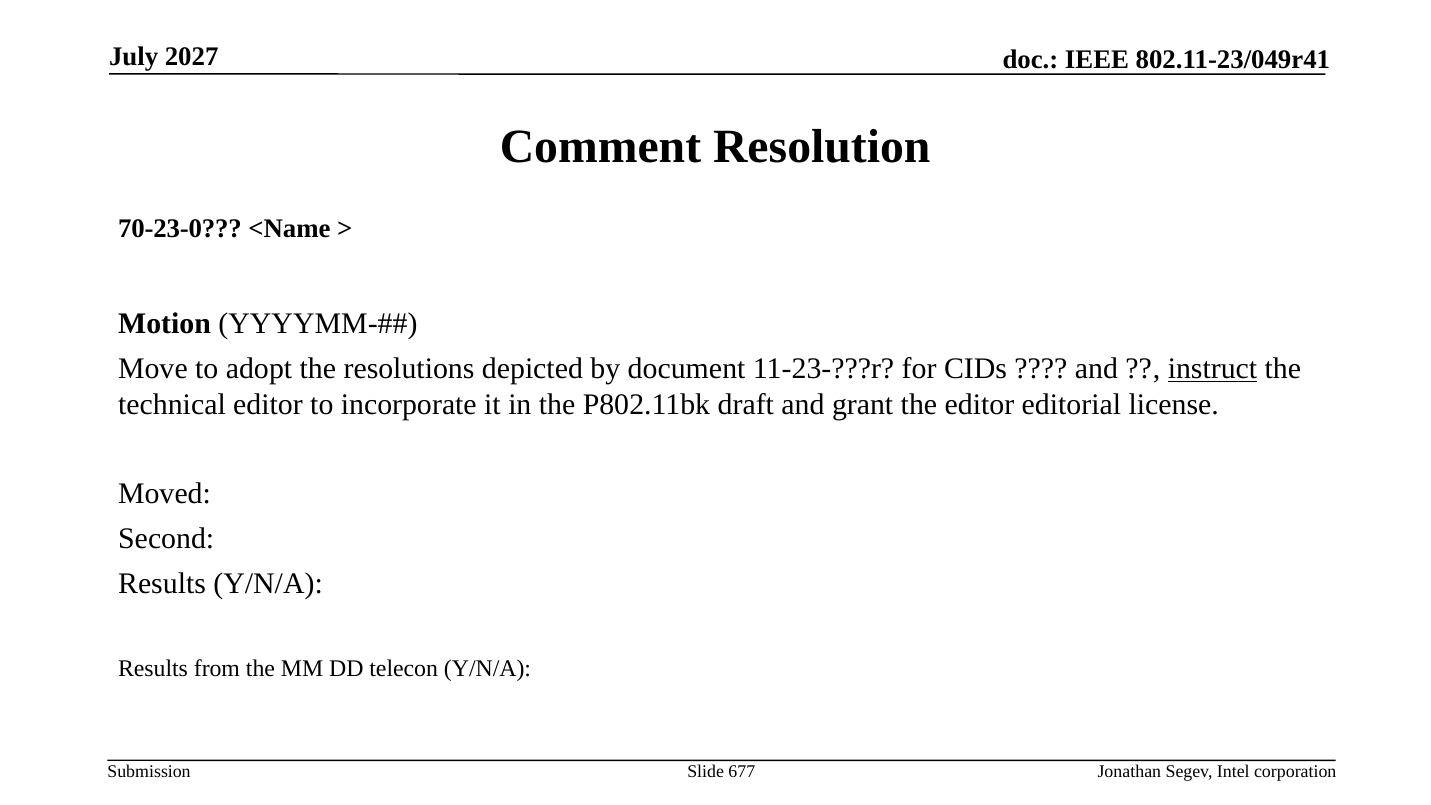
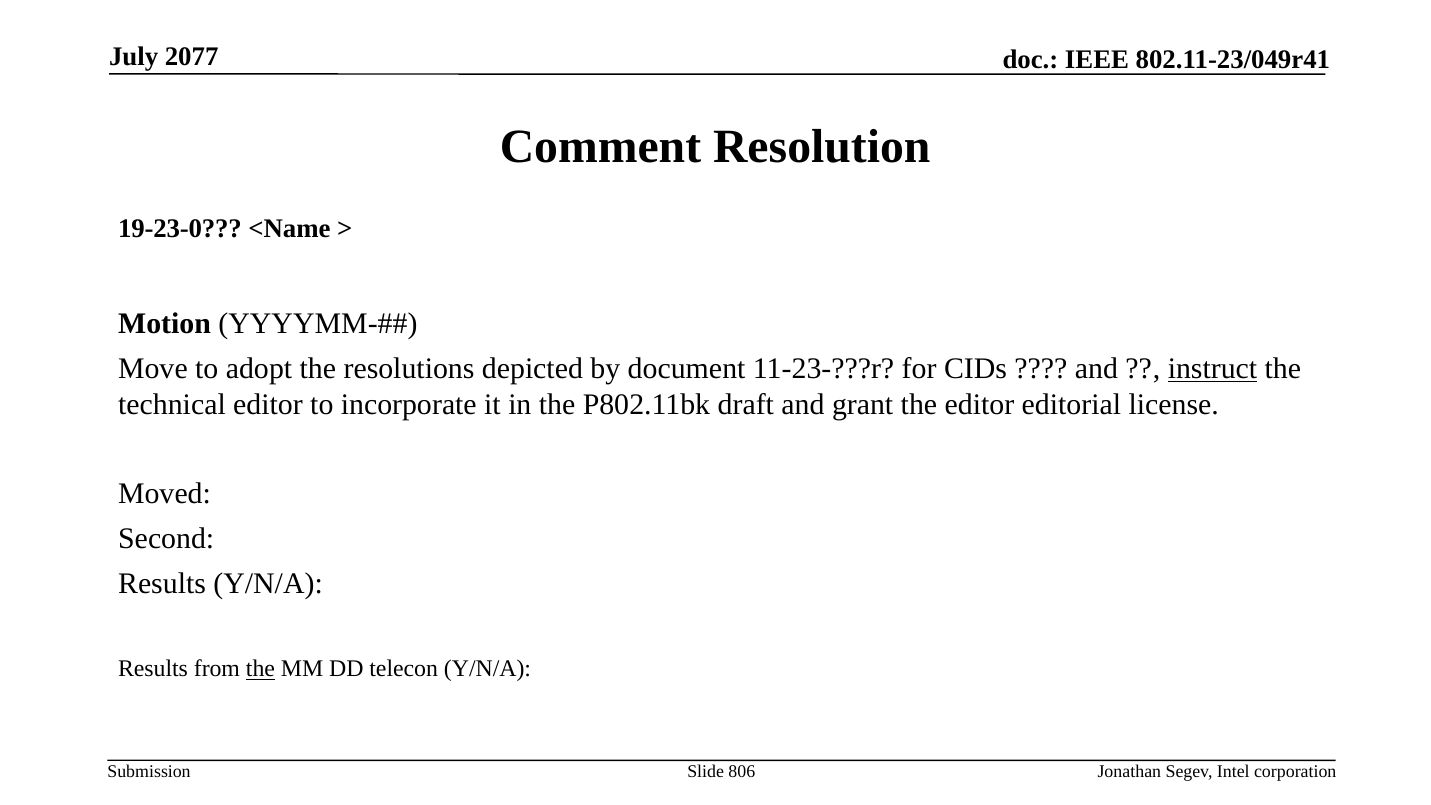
2027: 2027 -> 2077 (192, 57)
70-23-0: 70-23-0 -> 19-23-0 (180, 229)
the underline: none -> present (261, 669)
677: 677 -> 806 (742, 772)
